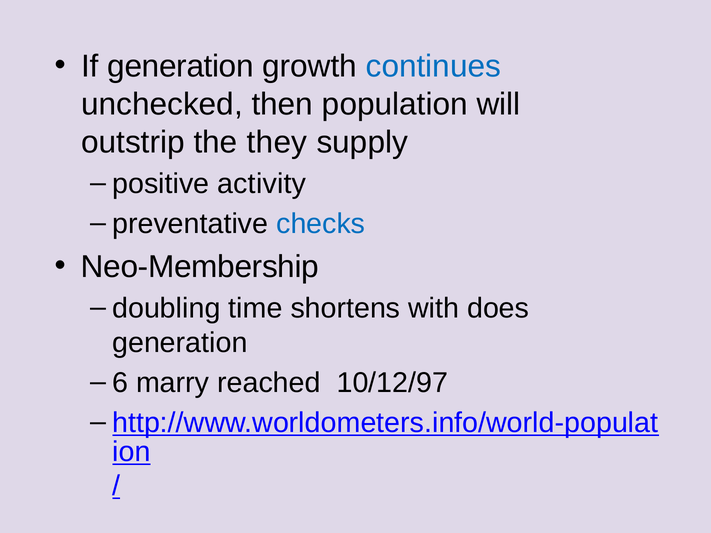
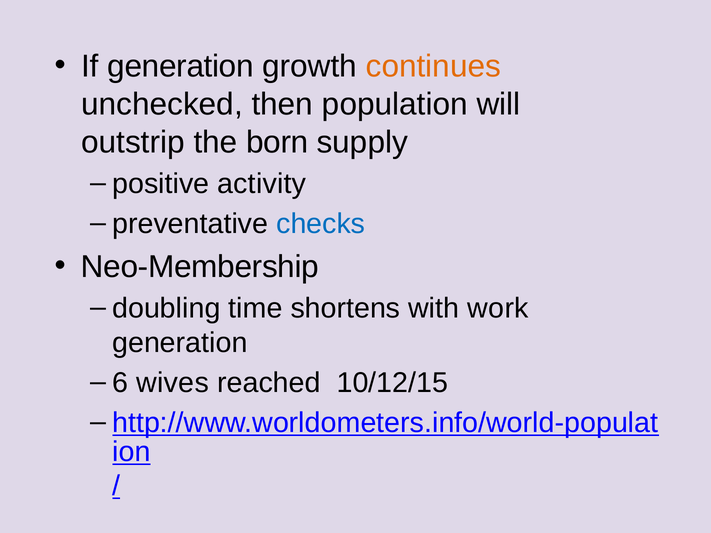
continues colour: blue -> orange (433, 66)
they: they -> born (277, 142)
does: does -> work (498, 308)
marry: marry -> wives (173, 383)
10/12/97: 10/12/97 -> 10/12/15 (392, 383)
